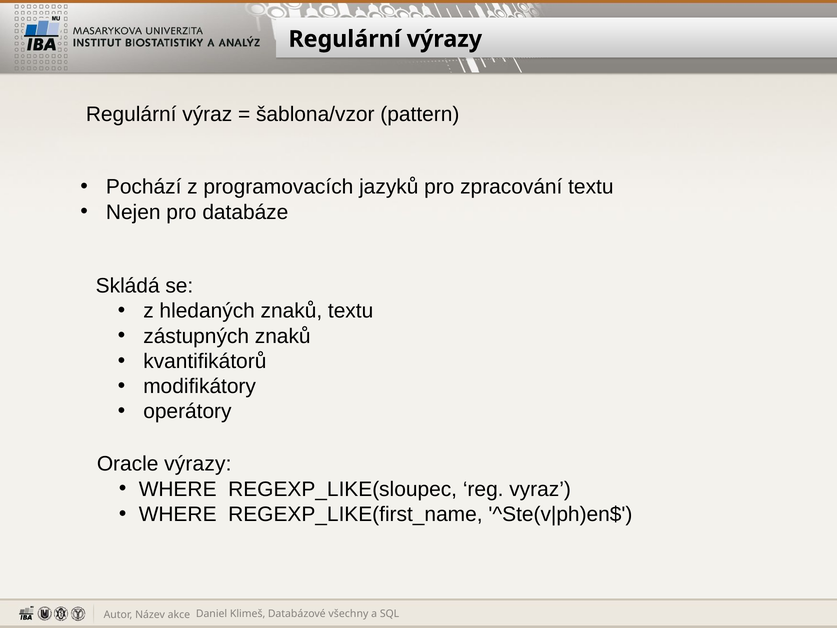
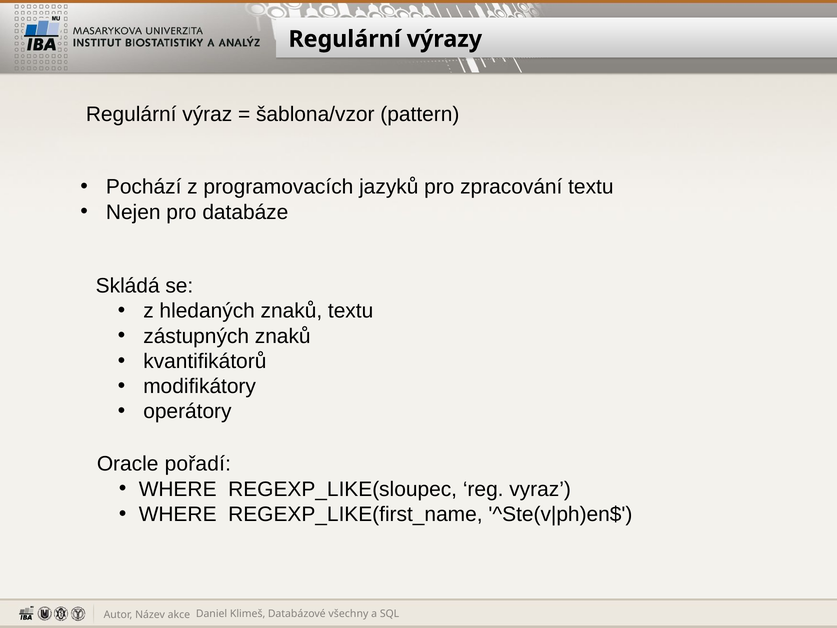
Oracle výrazy: výrazy -> pořadí (198, 464)
